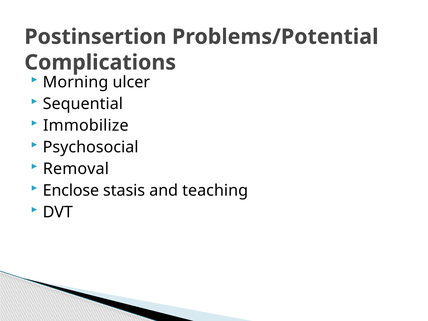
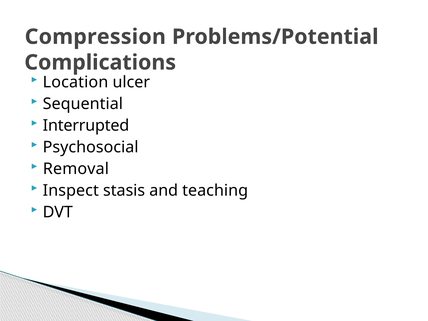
Postinsertion: Postinsertion -> Compression (95, 37)
Morning: Morning -> Location (76, 82)
Immobilize: Immobilize -> Interrupted (86, 126)
Enclose: Enclose -> Inspect (71, 190)
